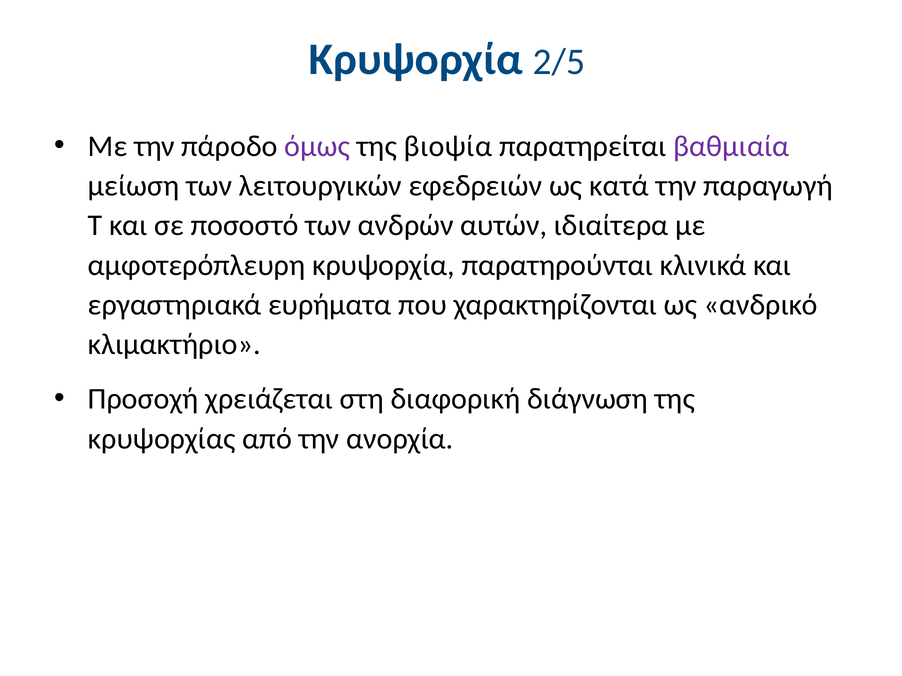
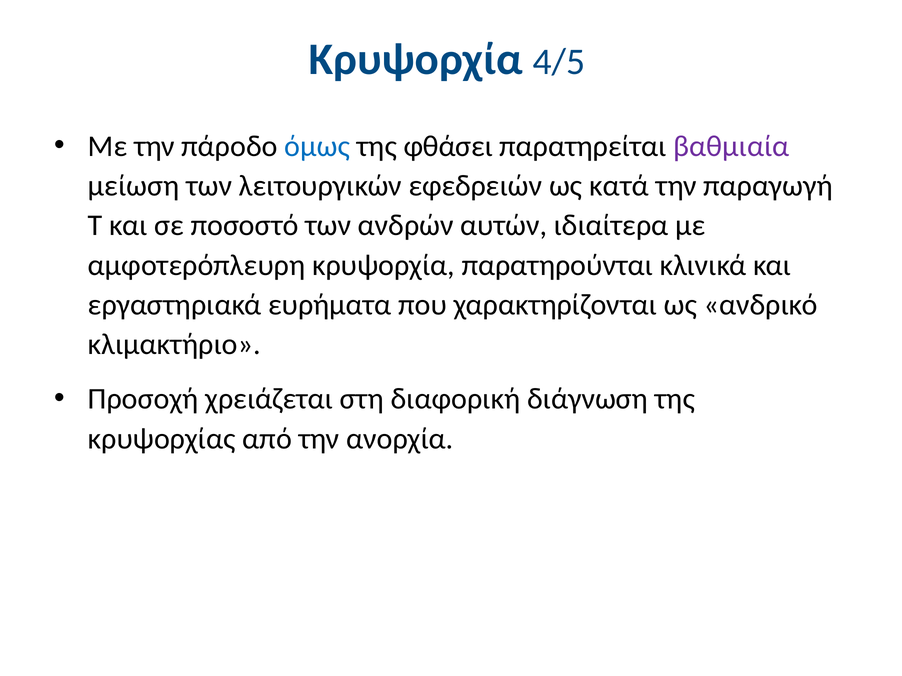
2/5: 2/5 -> 4/5 (559, 62)
όμως colour: purple -> blue (317, 146)
βιοψία: βιοψία -> φθάσει (448, 146)
